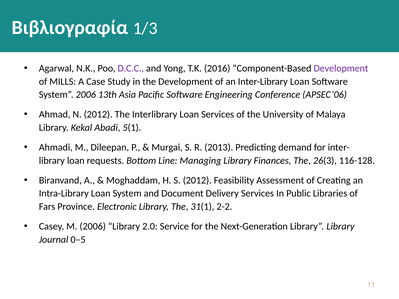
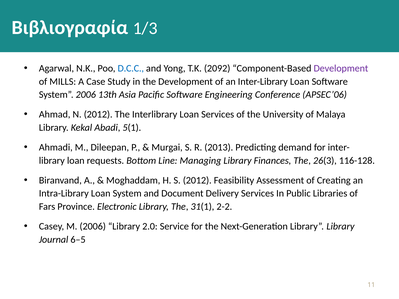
D.C.C colour: purple -> blue (131, 68)
2016: 2016 -> 2092 (217, 68)
0–5: 0–5 -> 6–5 (78, 240)
